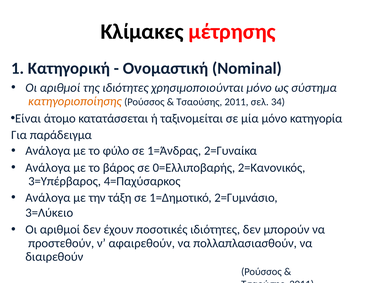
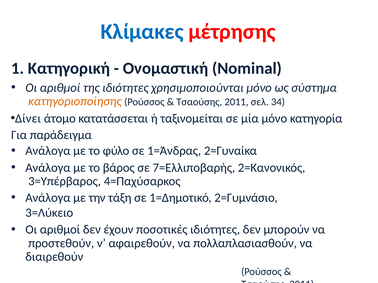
Κλίμακες colour: black -> blue (142, 32)
Είναι: Είναι -> Δίνει (28, 119)
0=Ελλιποβαρής: 0=Ελλιποβαρής -> 7=Ελλιποβαρής (194, 168)
